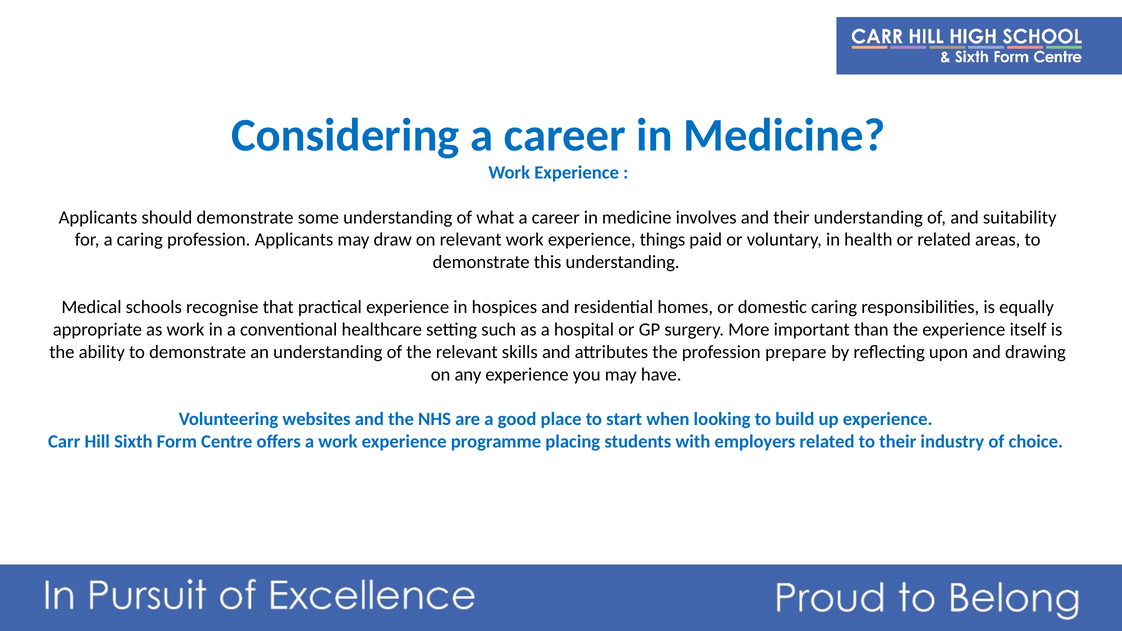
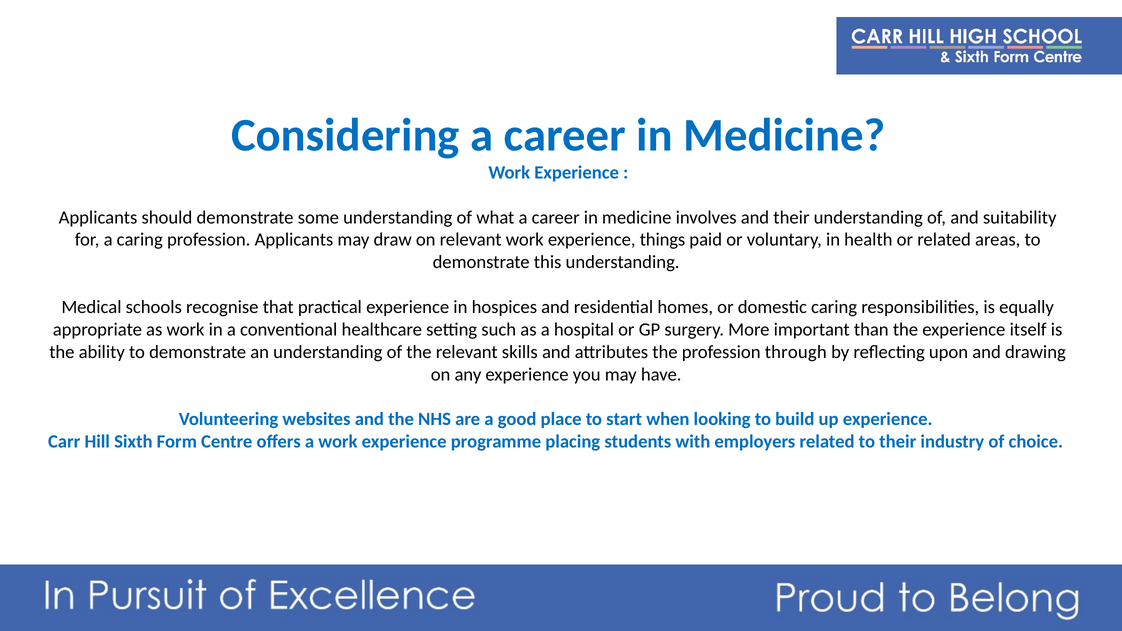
prepare: prepare -> through (796, 352)
